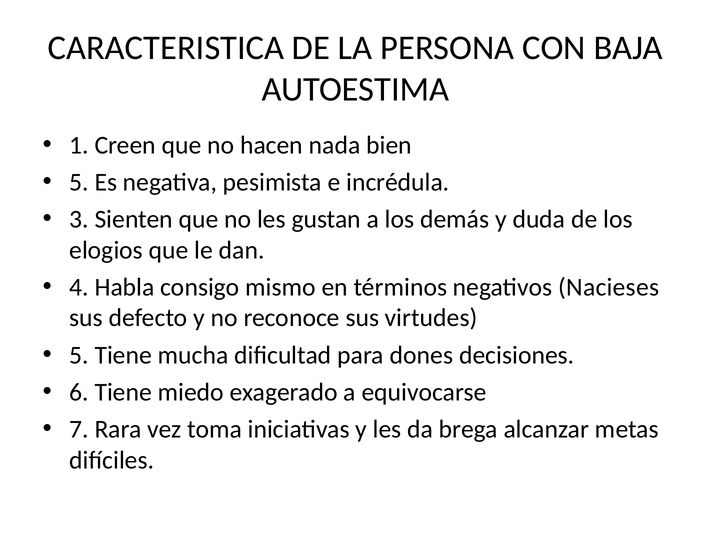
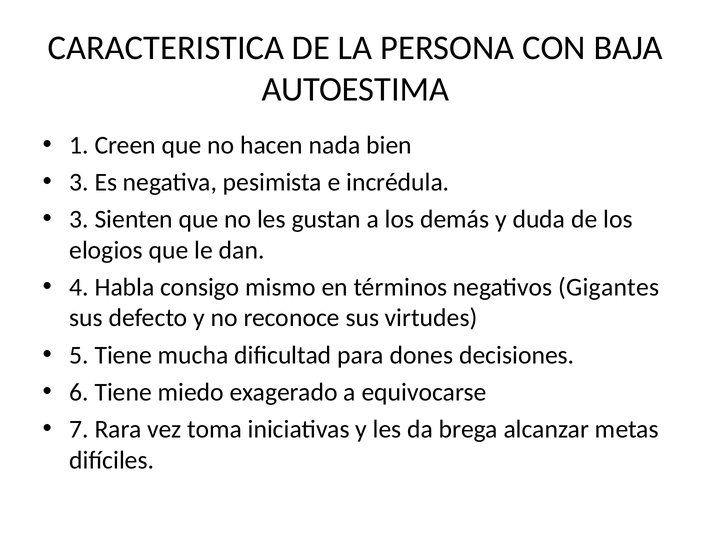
5: 5 -> 3 (79, 182)
Nacieses: Nacieses -> Gigantes (609, 287)
